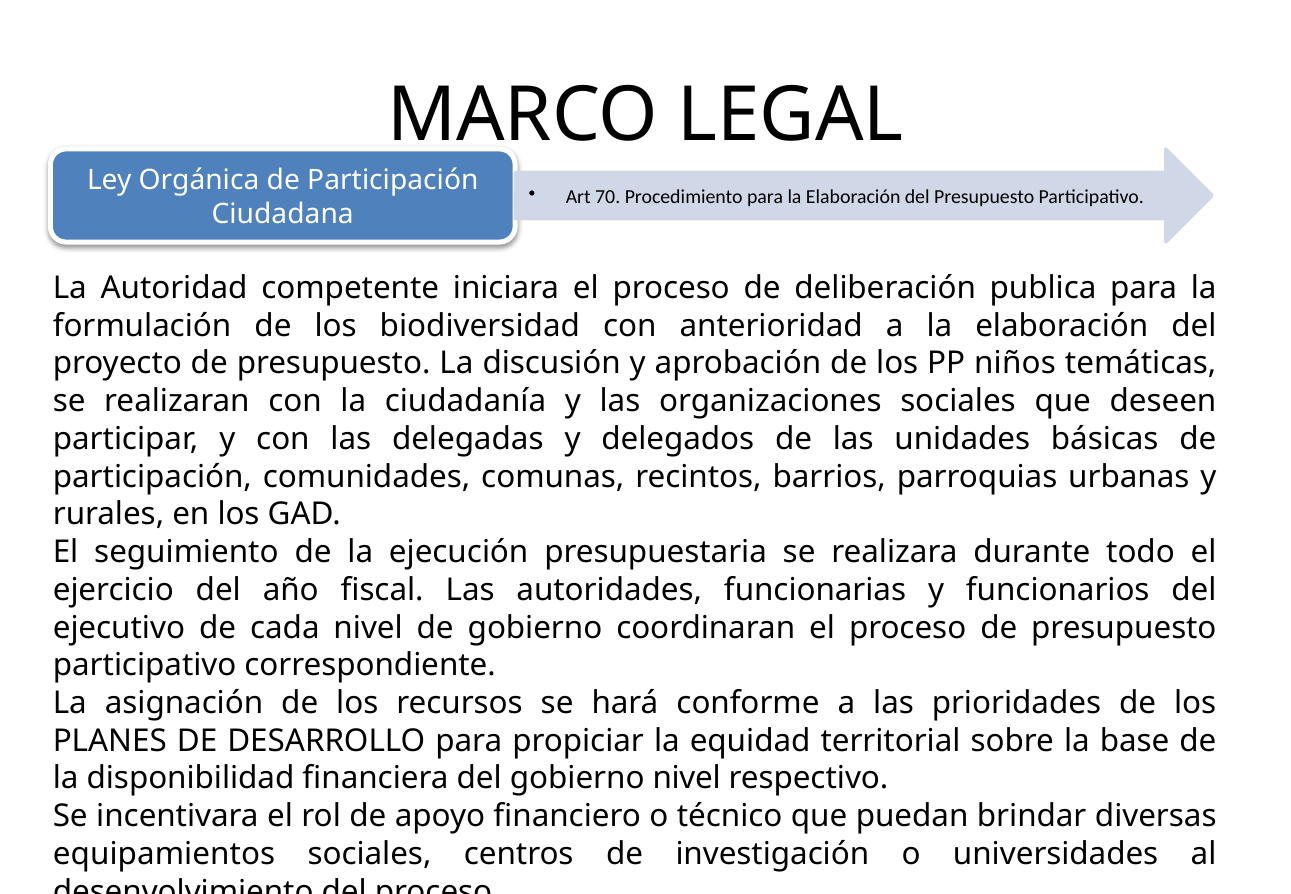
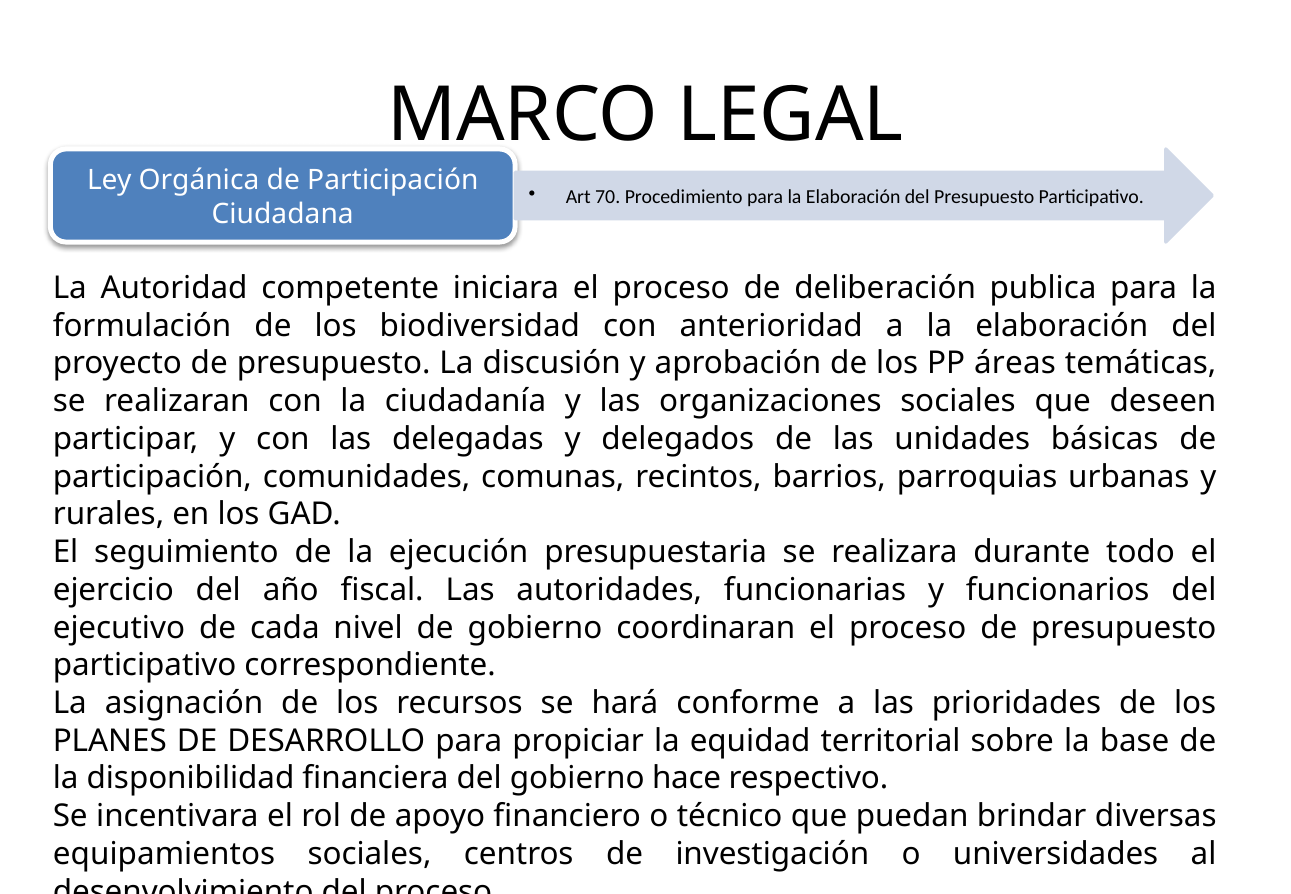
niños: niños -> áreas (1015, 363)
gobierno nivel: nivel -> hace (687, 778)
